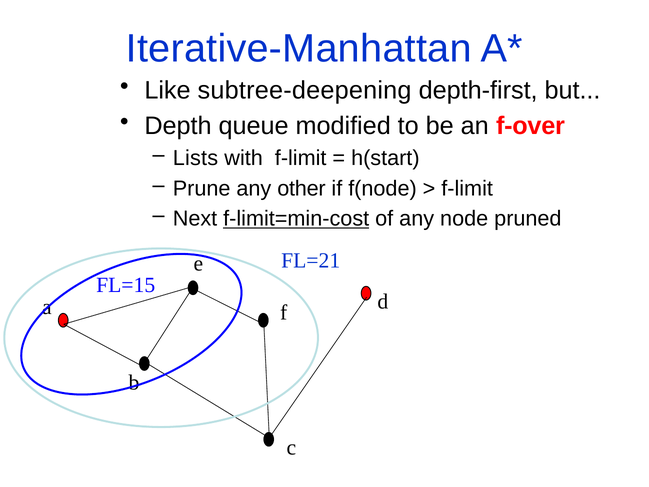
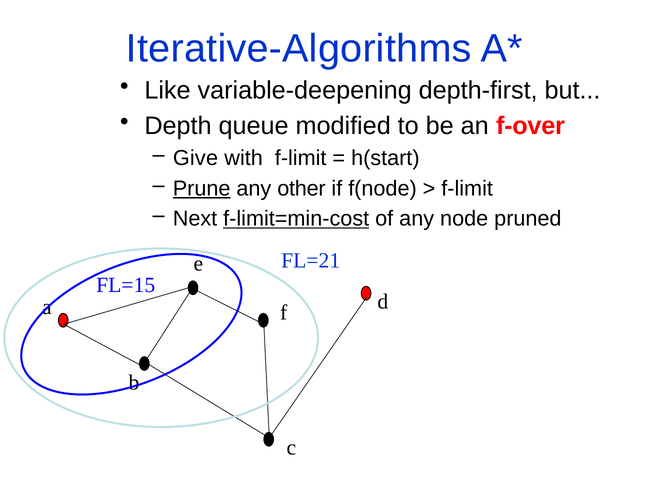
Iterative-Manhattan: Iterative-Manhattan -> Iterative-Algorithms (299, 49)
subtree-deepening: subtree-deepening -> variable-deepening (305, 90)
Lists: Lists -> Give (195, 158)
Prune underline: none -> present (202, 188)
